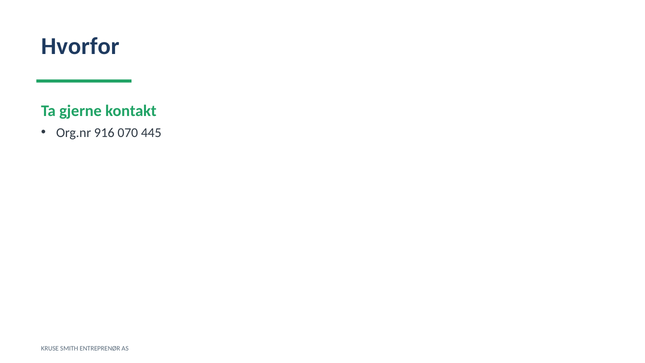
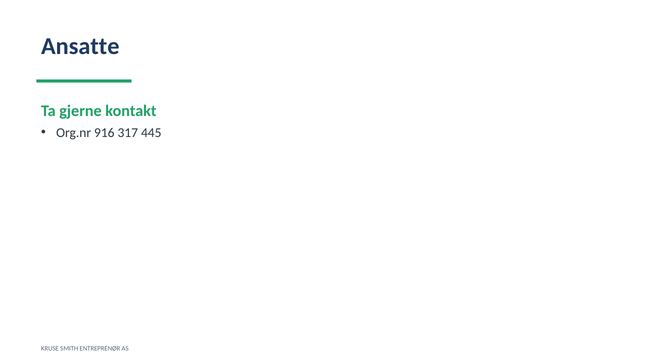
Hvorfor: Hvorfor -> Ansatte (80, 46)
070: 070 -> 317 (128, 133)
